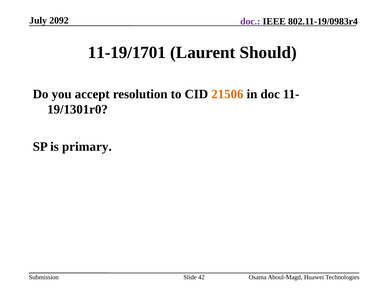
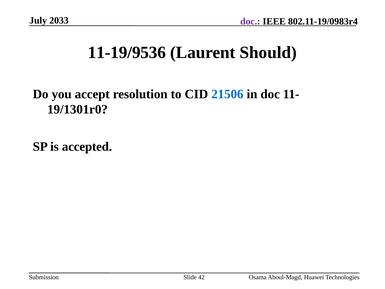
2092: 2092 -> 2033 (59, 20)
11-19/1701: 11-19/1701 -> 11-19/9536 (127, 52)
21506 colour: orange -> blue (227, 94)
primary: primary -> accepted (87, 147)
